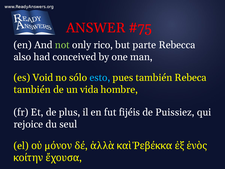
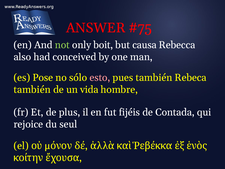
rico: rico -> boit (103, 45)
parte: parte -> causa (144, 45)
Void: Void -> Pose (43, 77)
esto colour: light blue -> pink (100, 77)
Puissiez: Puissiez -> Contada (175, 112)
